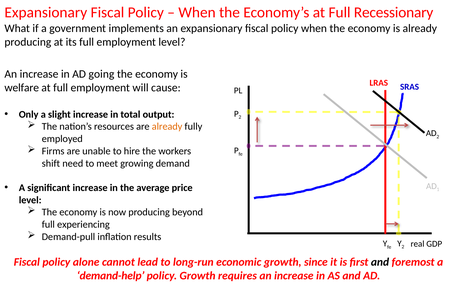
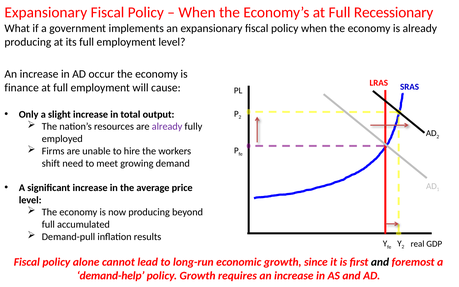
going: going -> occur (101, 74)
welfare: welfare -> finance (22, 88)
already colour: orange -> purple (167, 127)
experiencing: experiencing -> accumulated (83, 224)
